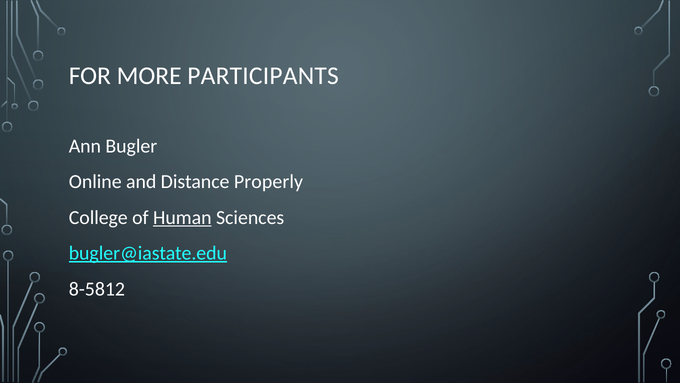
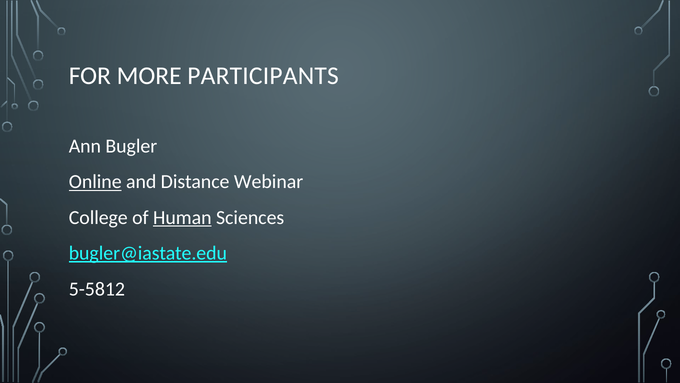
Online underline: none -> present (95, 182)
Properly: Properly -> Webinar (269, 182)
8-5812: 8-5812 -> 5-5812 (97, 289)
